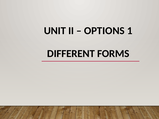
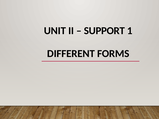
OPTIONS: OPTIONS -> SUPPORT (104, 31)
